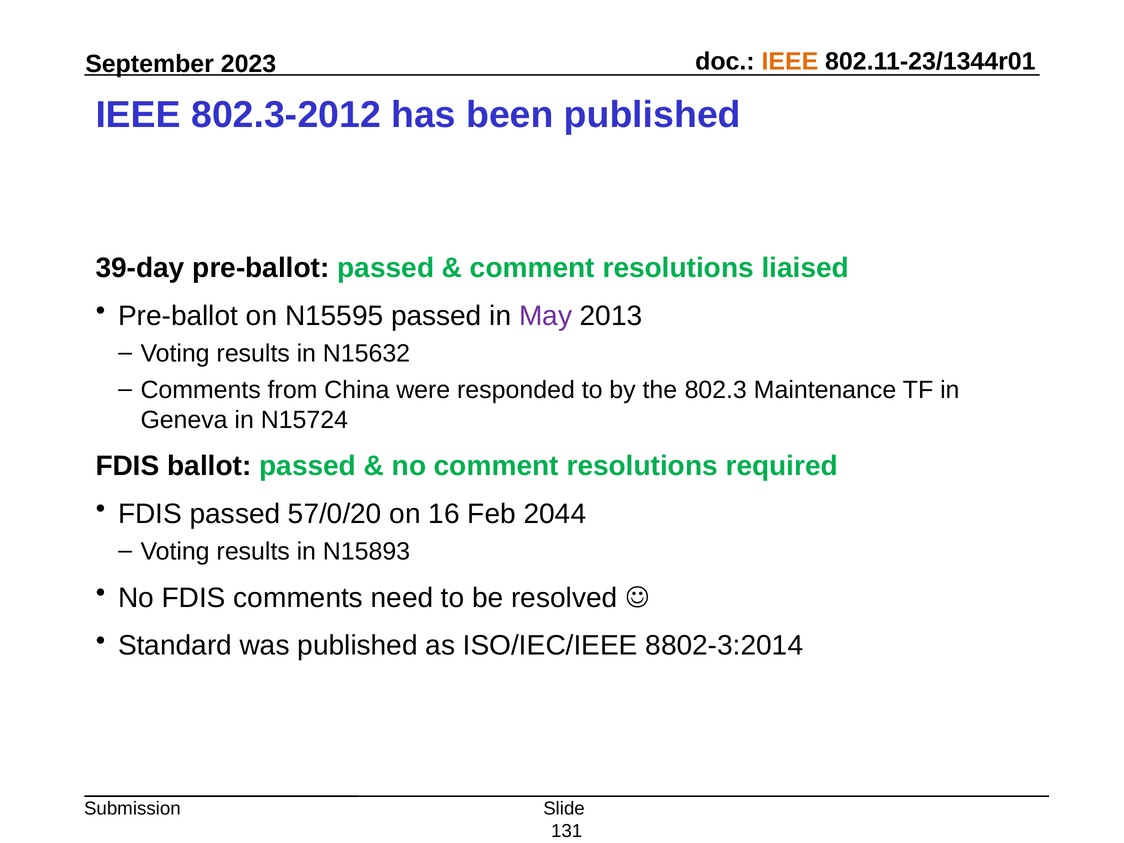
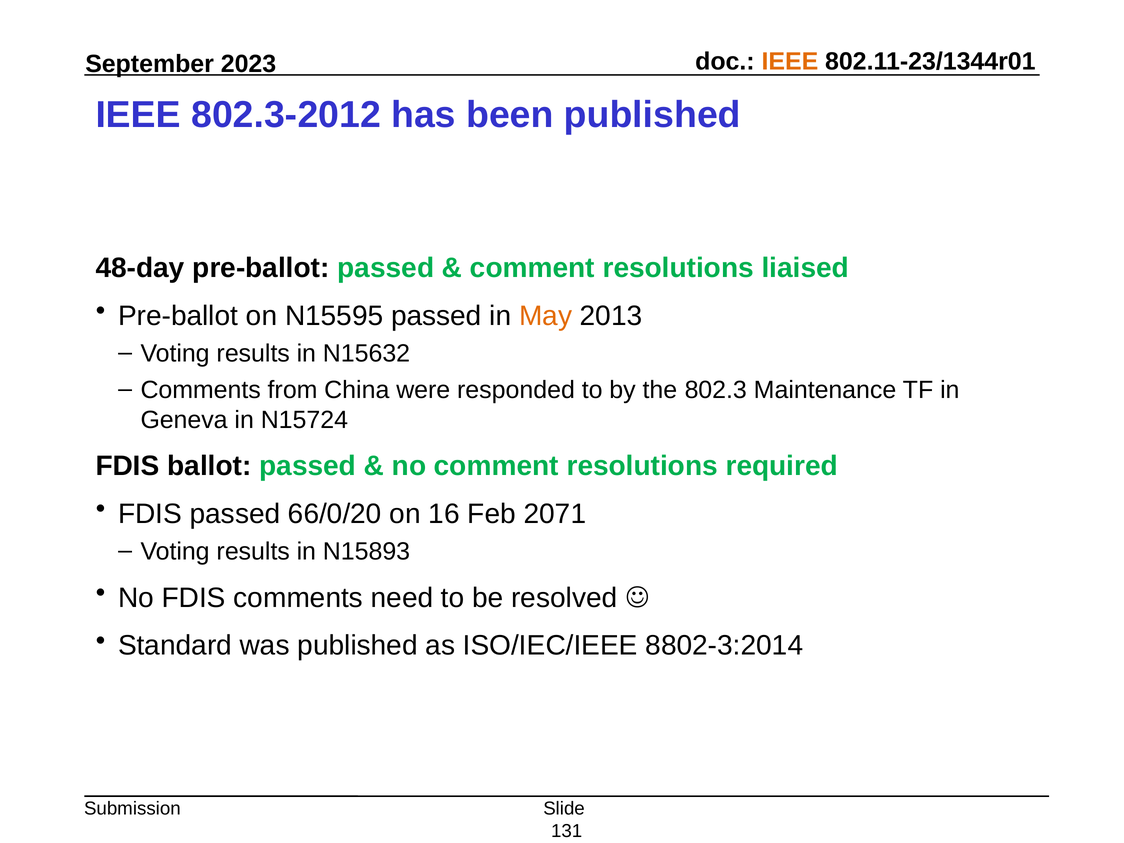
39-day: 39-day -> 48-day (140, 268)
May colour: purple -> orange (546, 316)
57/0/20: 57/0/20 -> 66/0/20 (335, 514)
2044: 2044 -> 2071 (555, 514)
